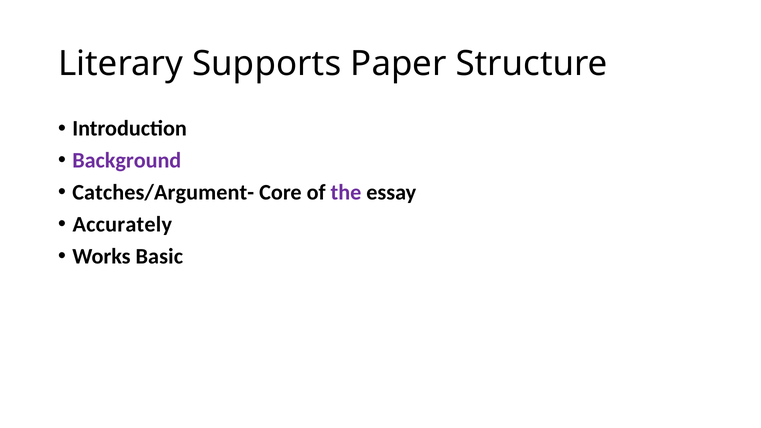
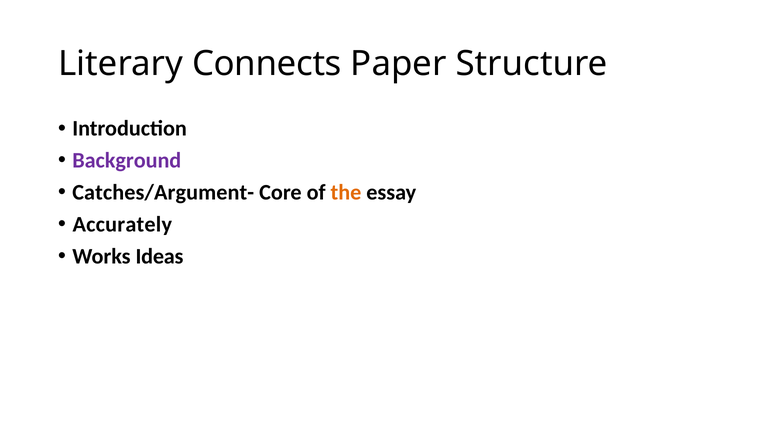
Supports: Supports -> Connects (267, 64)
the colour: purple -> orange (346, 192)
Basic: Basic -> Ideas (159, 256)
